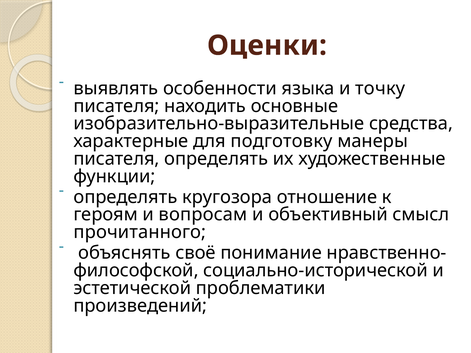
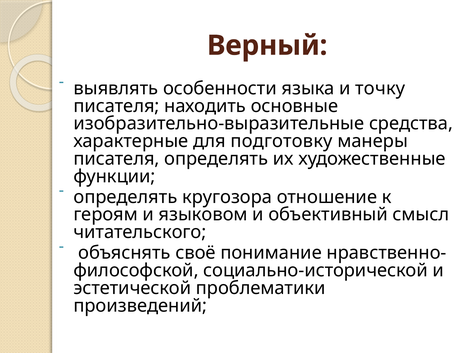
Оценки: Оценки -> Верный (267, 46)
вопросам: вопросам -> языковом (203, 215)
прочитанного: прочитанного -> читательского (140, 232)
